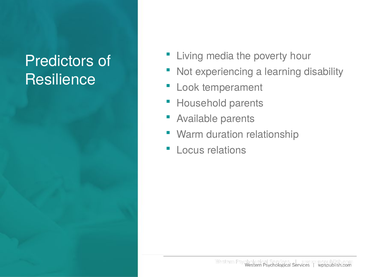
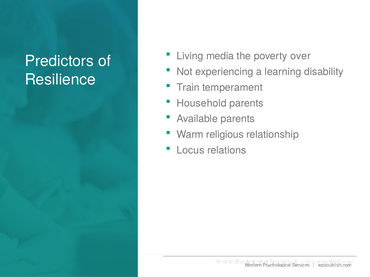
hour: hour -> over (301, 56)
Look: Look -> Train (188, 88)
duration: duration -> religious (225, 135)
